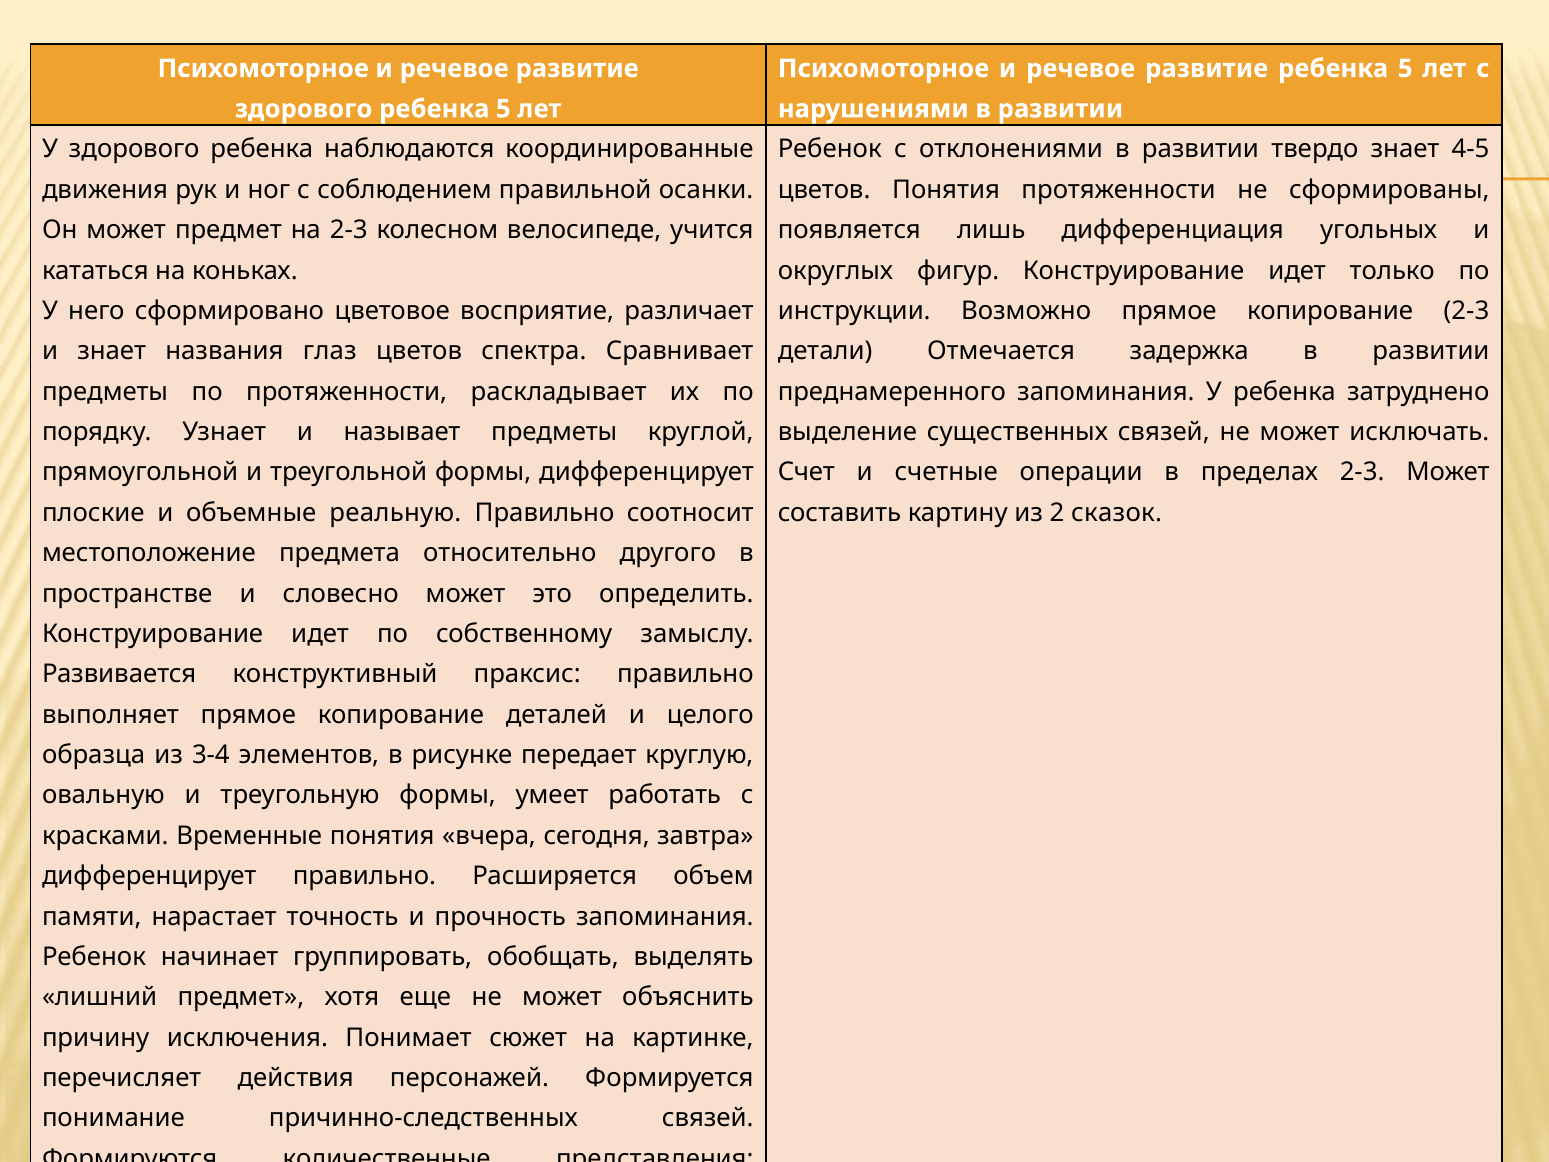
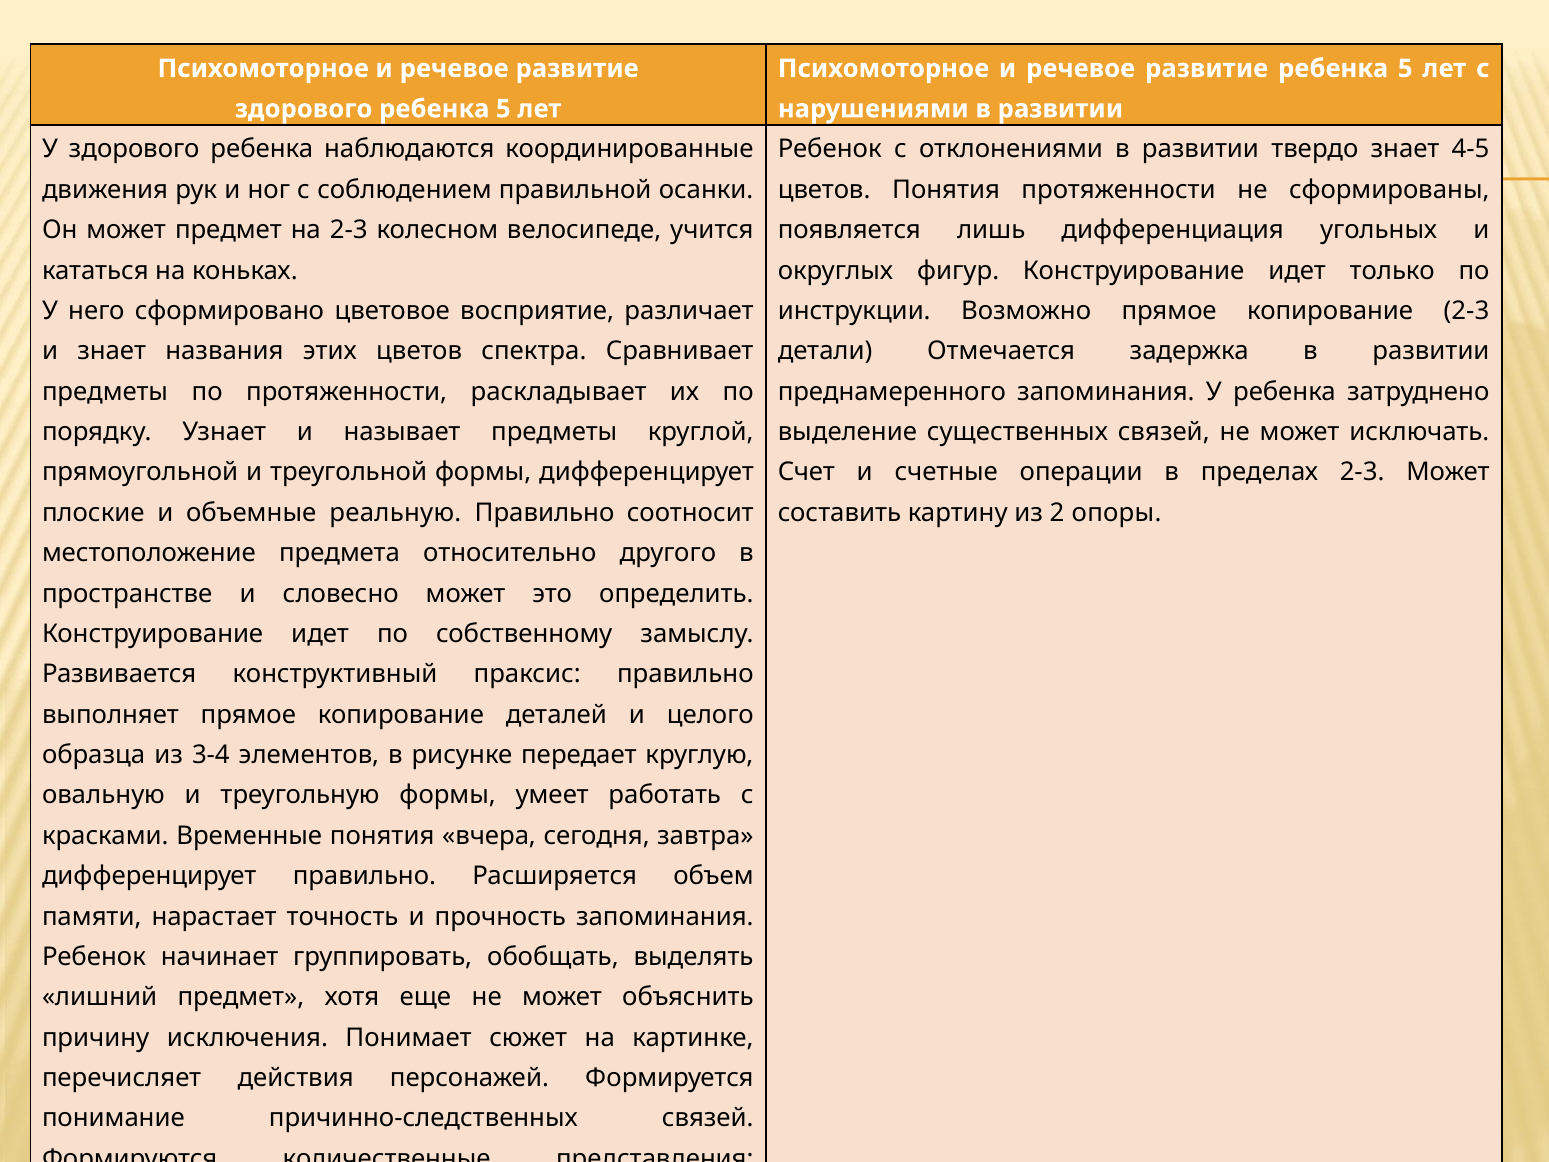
глаз: глаз -> этих (330, 351)
сказок: сказок -> опоры (1117, 513)
